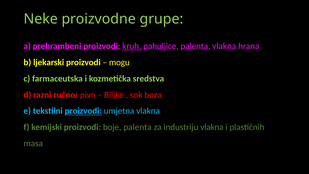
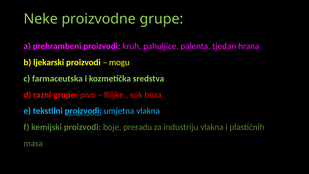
kruh underline: present -> none (132, 46)
palenta vlakna: vlakna -> tjedan (224, 46)
razni ručno: ručno -> grupe (66, 95)
boje palenta: palenta -> preradu (138, 127)
